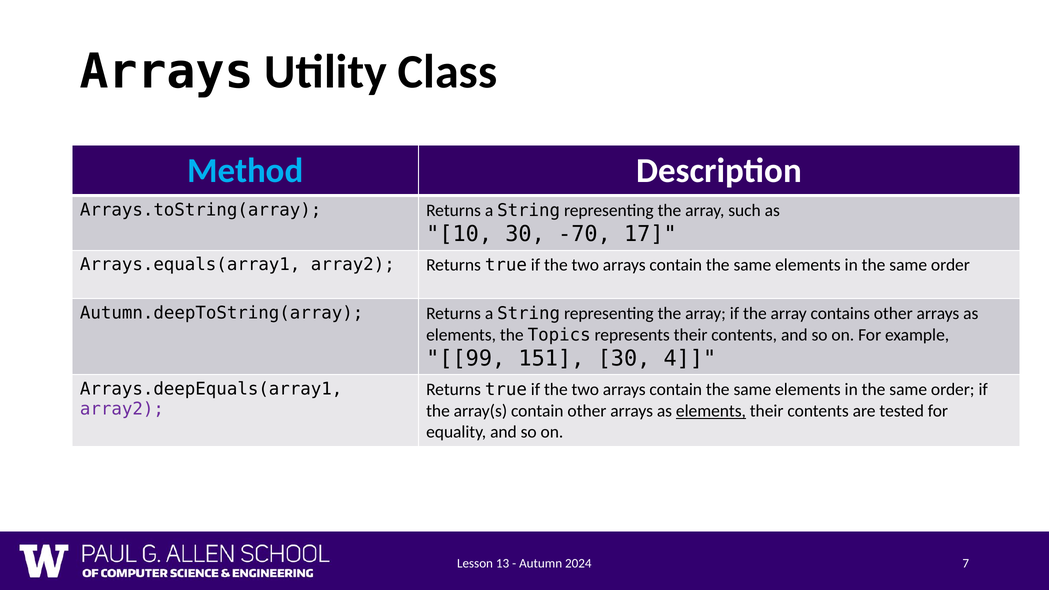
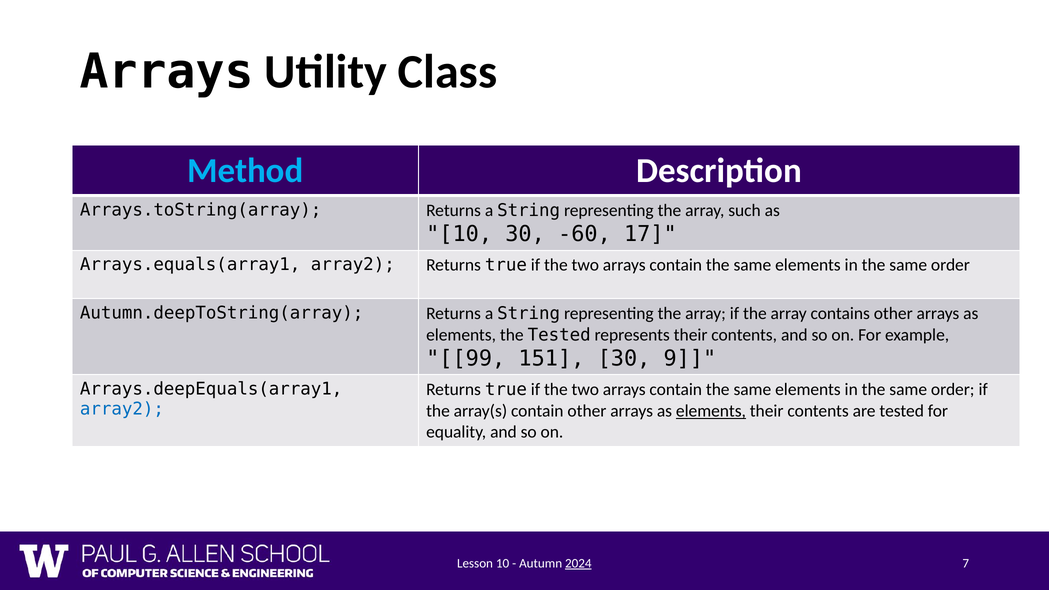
-70: -70 -> -60 (584, 234)
the Topics: Topics -> Tested (559, 335)
4: 4 -> 9 (690, 358)
array2 colour: purple -> blue (122, 409)
Lesson 13: 13 -> 10 (503, 563)
2024 underline: none -> present (578, 563)
